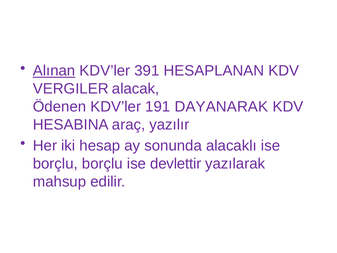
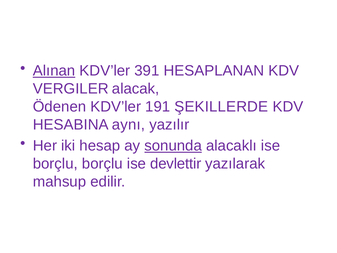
DAYANARAK: DAYANARAK -> ŞEKILLERDE (221, 107)
araç: araç -> aynı (129, 125)
sonunda underline: none -> present (173, 146)
